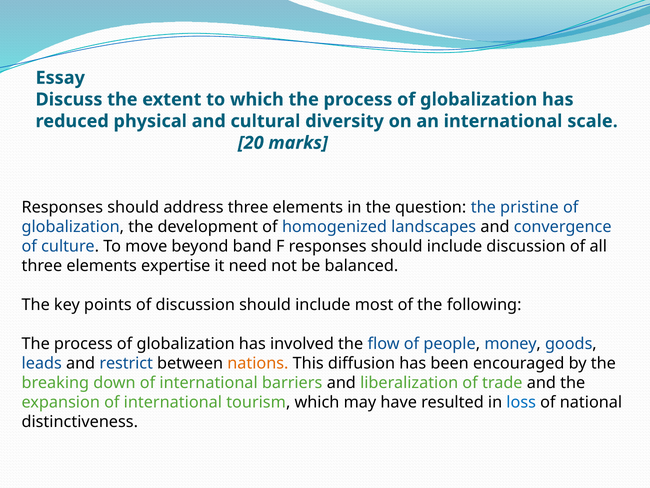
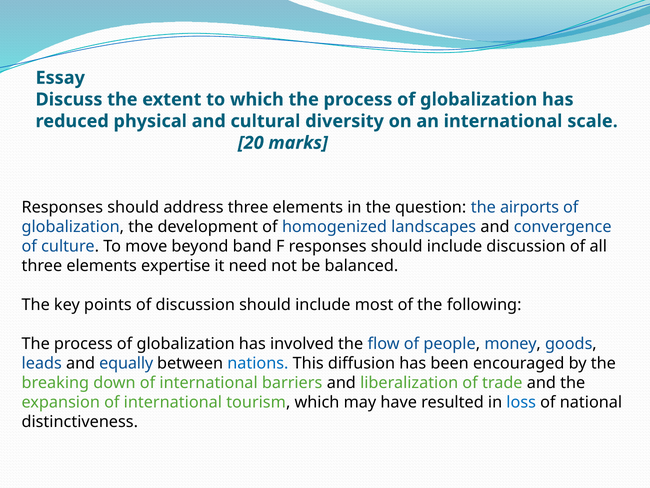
pristine: pristine -> airports (530, 207)
restrict: restrict -> equally (126, 363)
nations colour: orange -> blue (258, 363)
